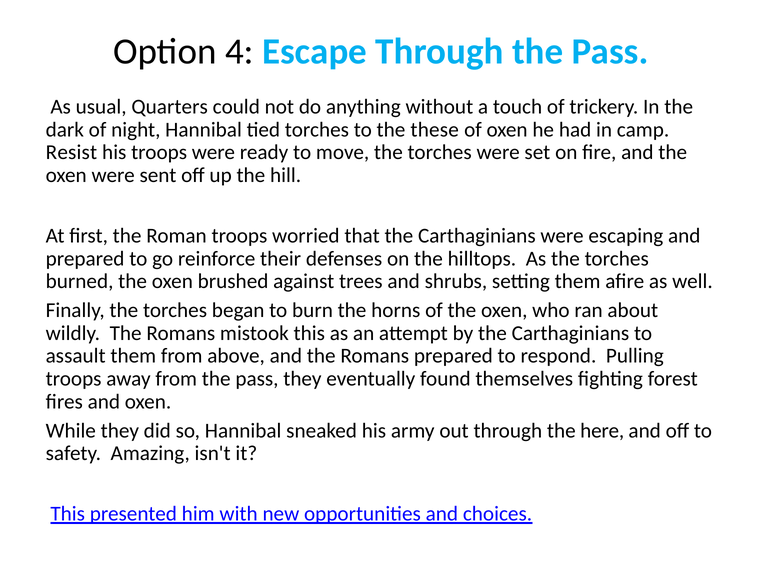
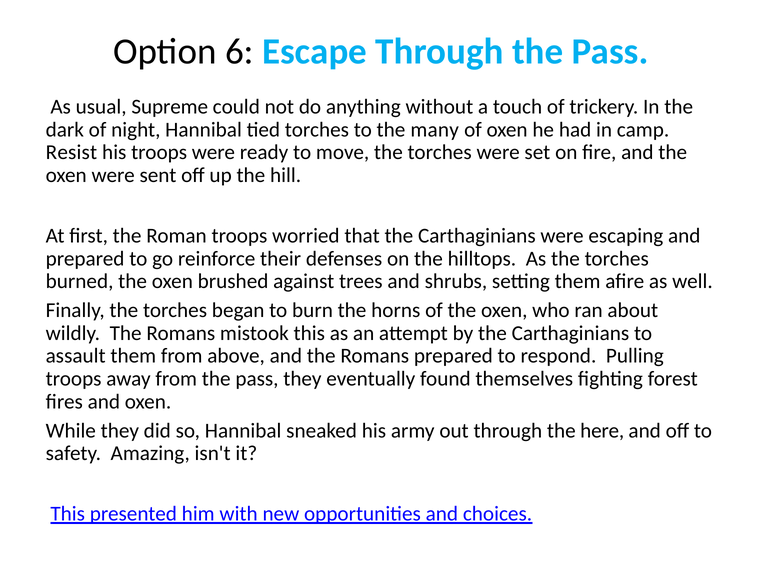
4: 4 -> 6 (239, 51)
Quarters: Quarters -> Supreme (170, 107)
these: these -> many (435, 130)
